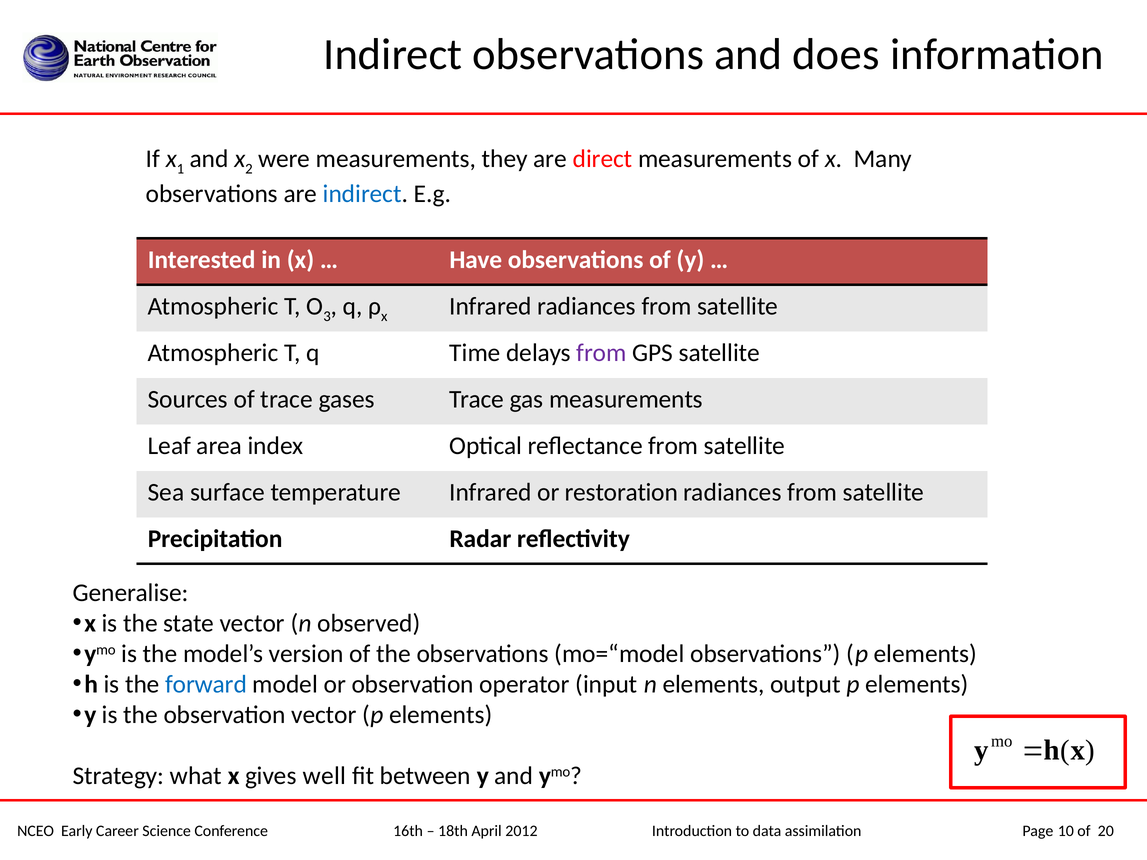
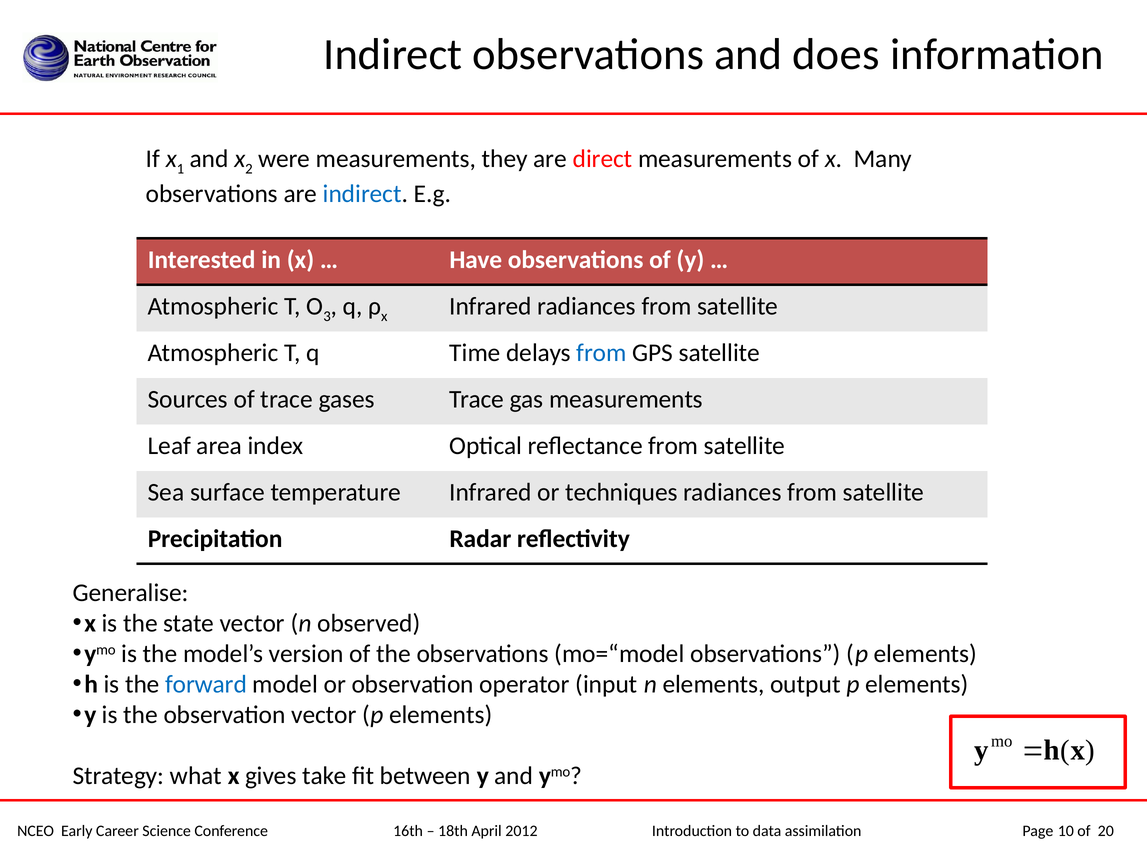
from colour: purple -> blue (602, 353)
restoration: restoration -> techniques (621, 493)
well: well -> take (325, 776)
